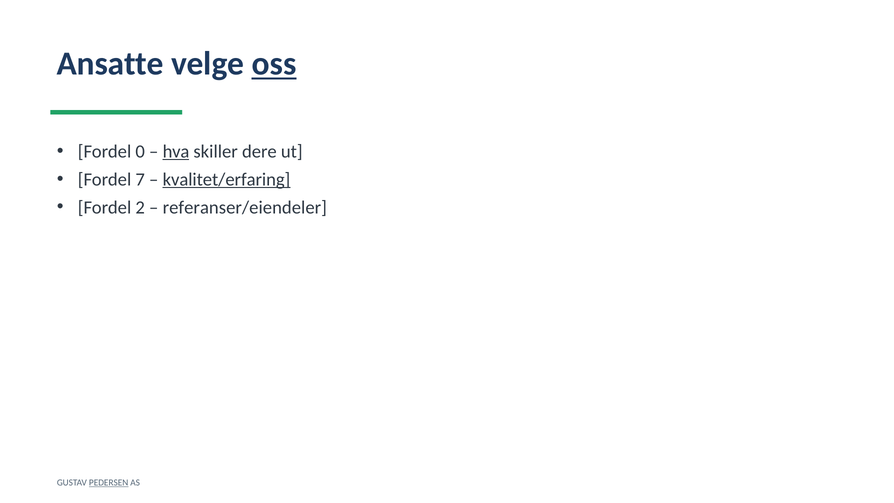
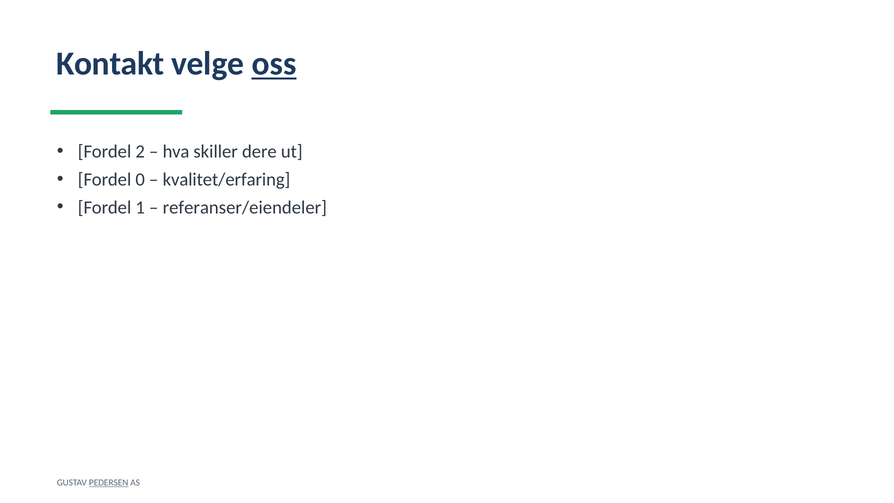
Ansatte: Ansatte -> Kontakt (110, 64)
0: 0 -> 2 (140, 151)
hva underline: present -> none (176, 151)
7: 7 -> 0 (140, 179)
kvalitet/erfaring underline: present -> none (226, 179)
2: 2 -> 1 (140, 207)
